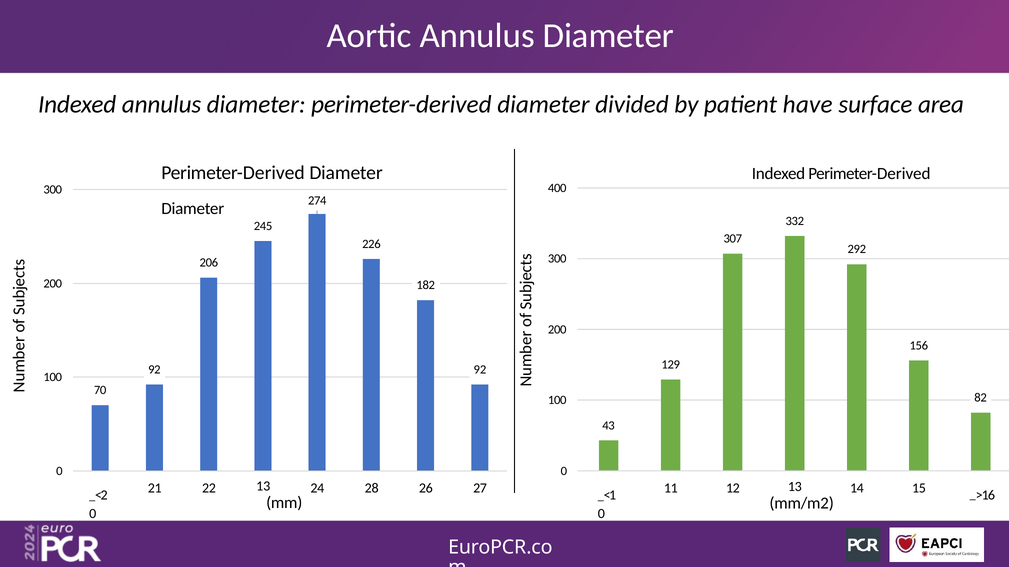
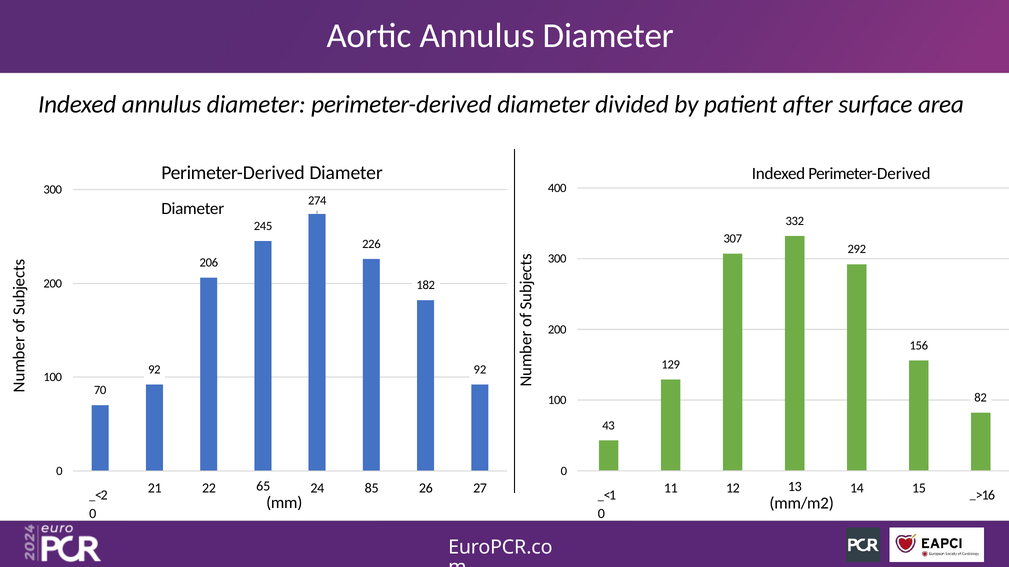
have: have -> after (808, 105)
22 13: 13 -> 65 (263, 487)
28: 28 -> 85 (372, 489)
